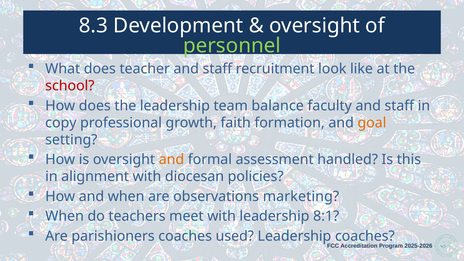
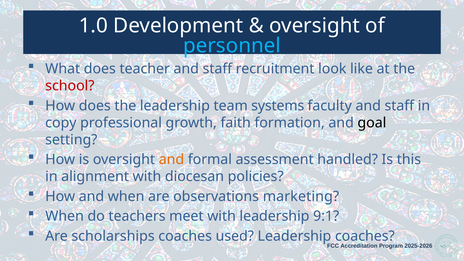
8.3: 8.3 -> 1.0 (93, 26)
personnel colour: light green -> light blue (232, 46)
balance: balance -> systems (278, 106)
goal colour: orange -> black (372, 123)
8:1: 8:1 -> 9:1 (326, 216)
parishioners: parishioners -> scholarships (113, 236)
